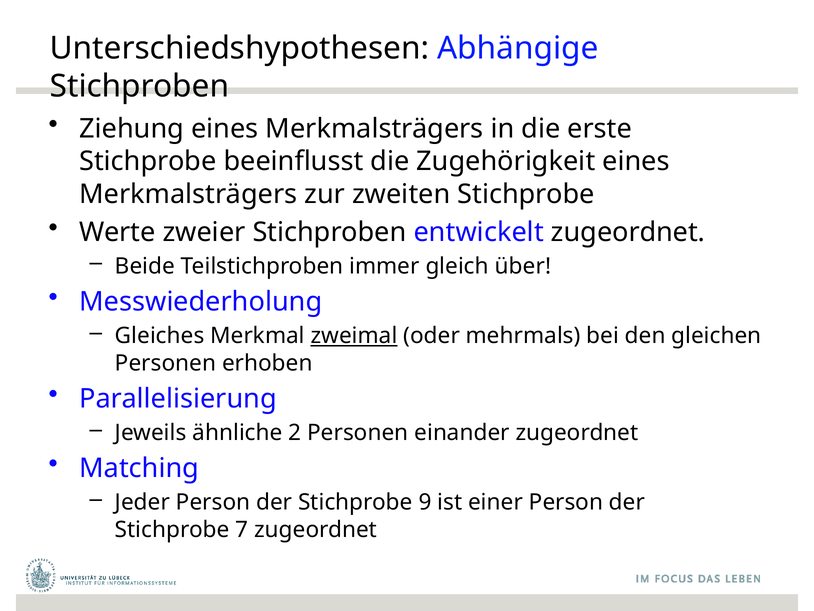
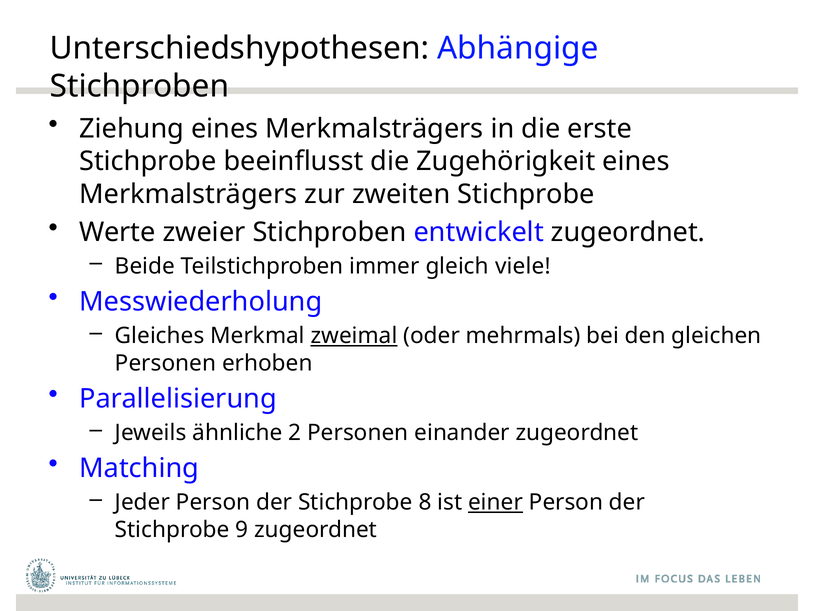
über: über -> viele (523, 266)
9: 9 -> 8 (425, 502)
einer underline: none -> present (496, 502)
7: 7 -> 9 (242, 529)
